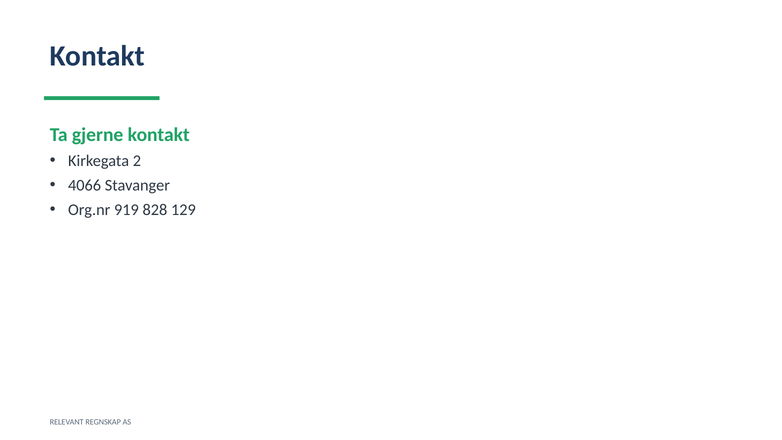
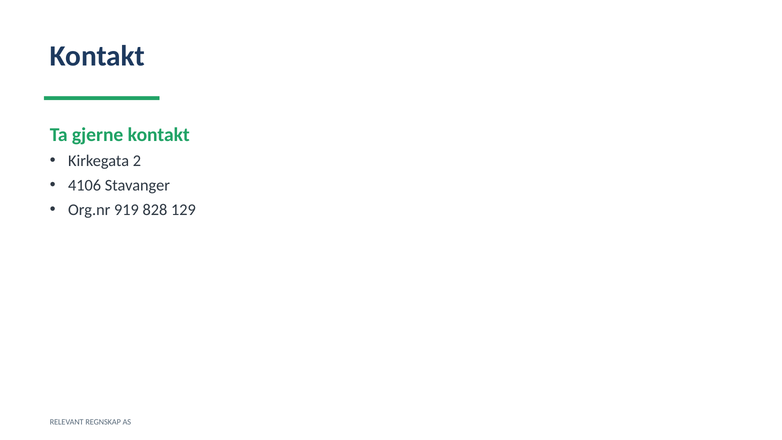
4066: 4066 -> 4106 (85, 185)
